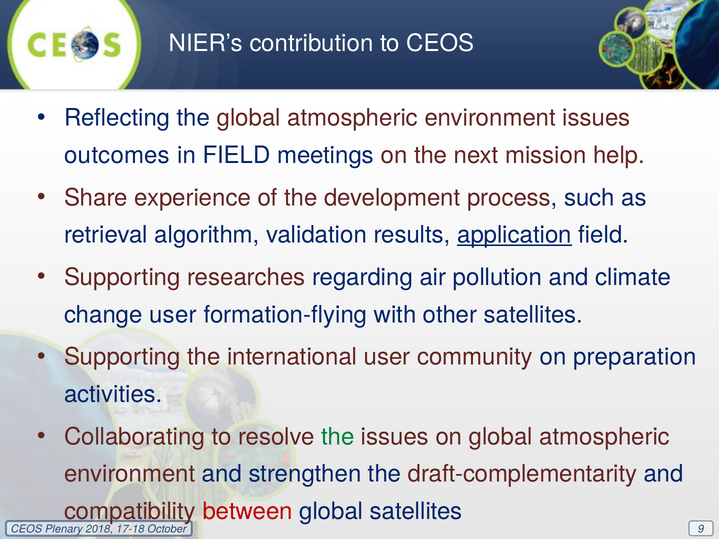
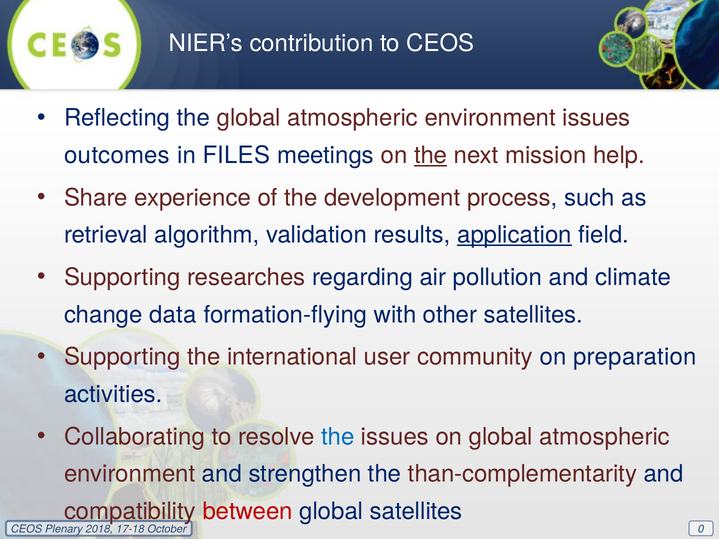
in FIELD: FIELD -> FILES (236, 155)
the underline: none -> present (431, 155)
change user: user -> data (173, 315)
the colour: green -> blue (338, 437)
draft-complementarity: draft-complementarity -> than-complementarity (522, 474)
9: 9 -> 0 (701, 529)
